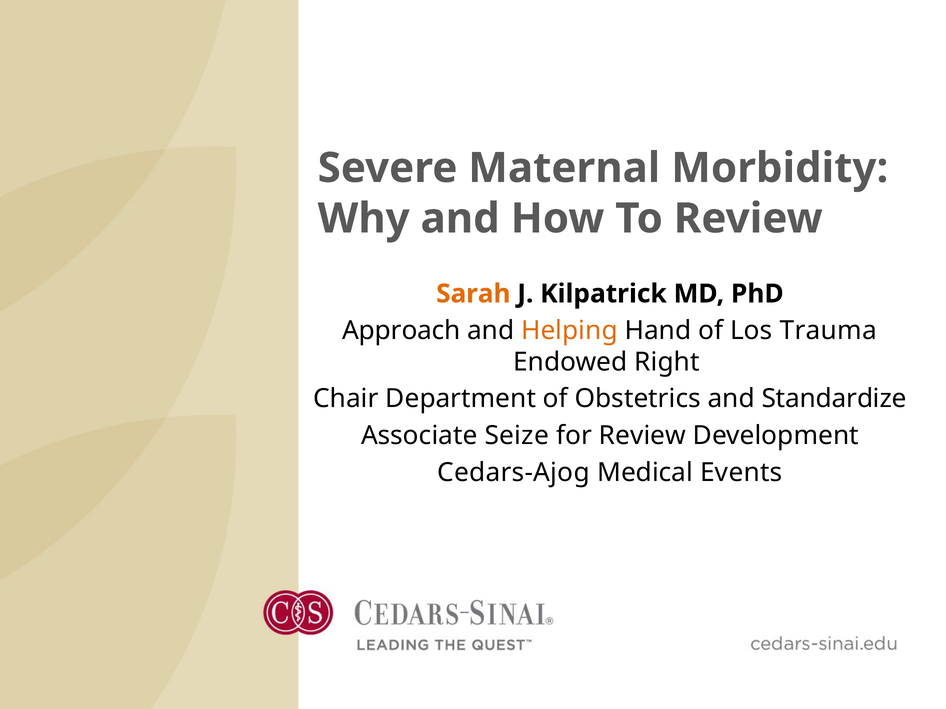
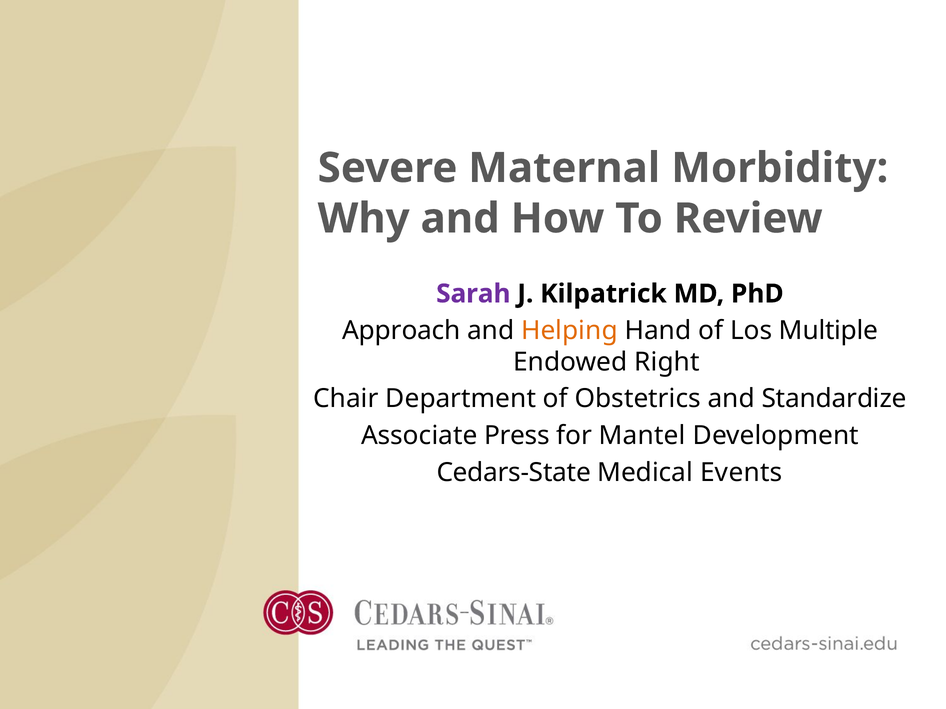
Sarah colour: orange -> purple (473, 294)
Trauma: Trauma -> Multiple (828, 331)
Seize: Seize -> Press (517, 436)
for Review: Review -> Mantel (642, 436)
Cedars-Ajog: Cedars-Ajog -> Cedars-State (514, 473)
